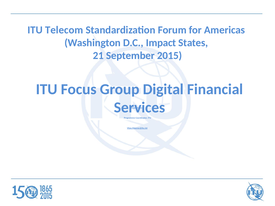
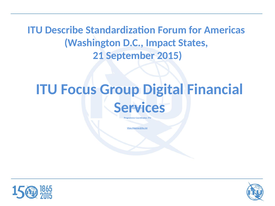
Telecom: Telecom -> Describe (64, 30)
